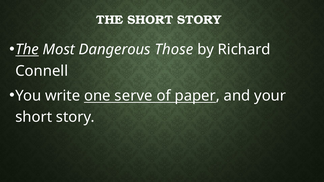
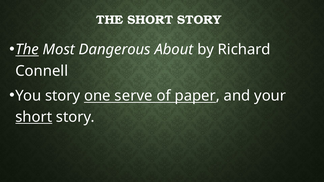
Those: Those -> About (174, 50)
You write: write -> story (63, 96)
short underline: none -> present (34, 117)
